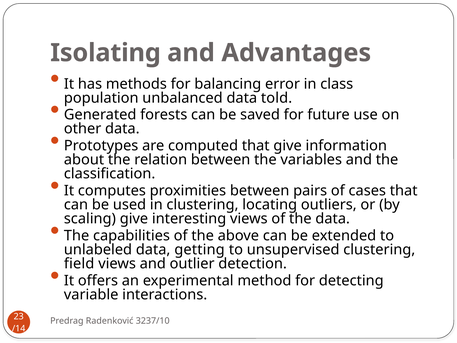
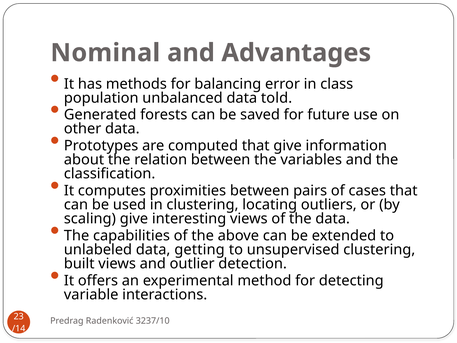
Isolating: Isolating -> Nominal (105, 53)
field: field -> built (79, 264)
